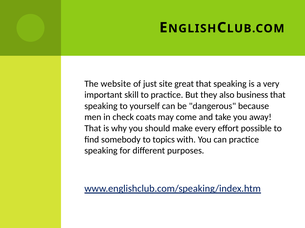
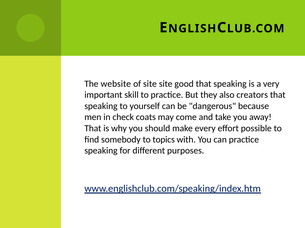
of just: just -> site (150, 84)
great: great -> good (184, 84)
business: business -> creators (252, 95)
